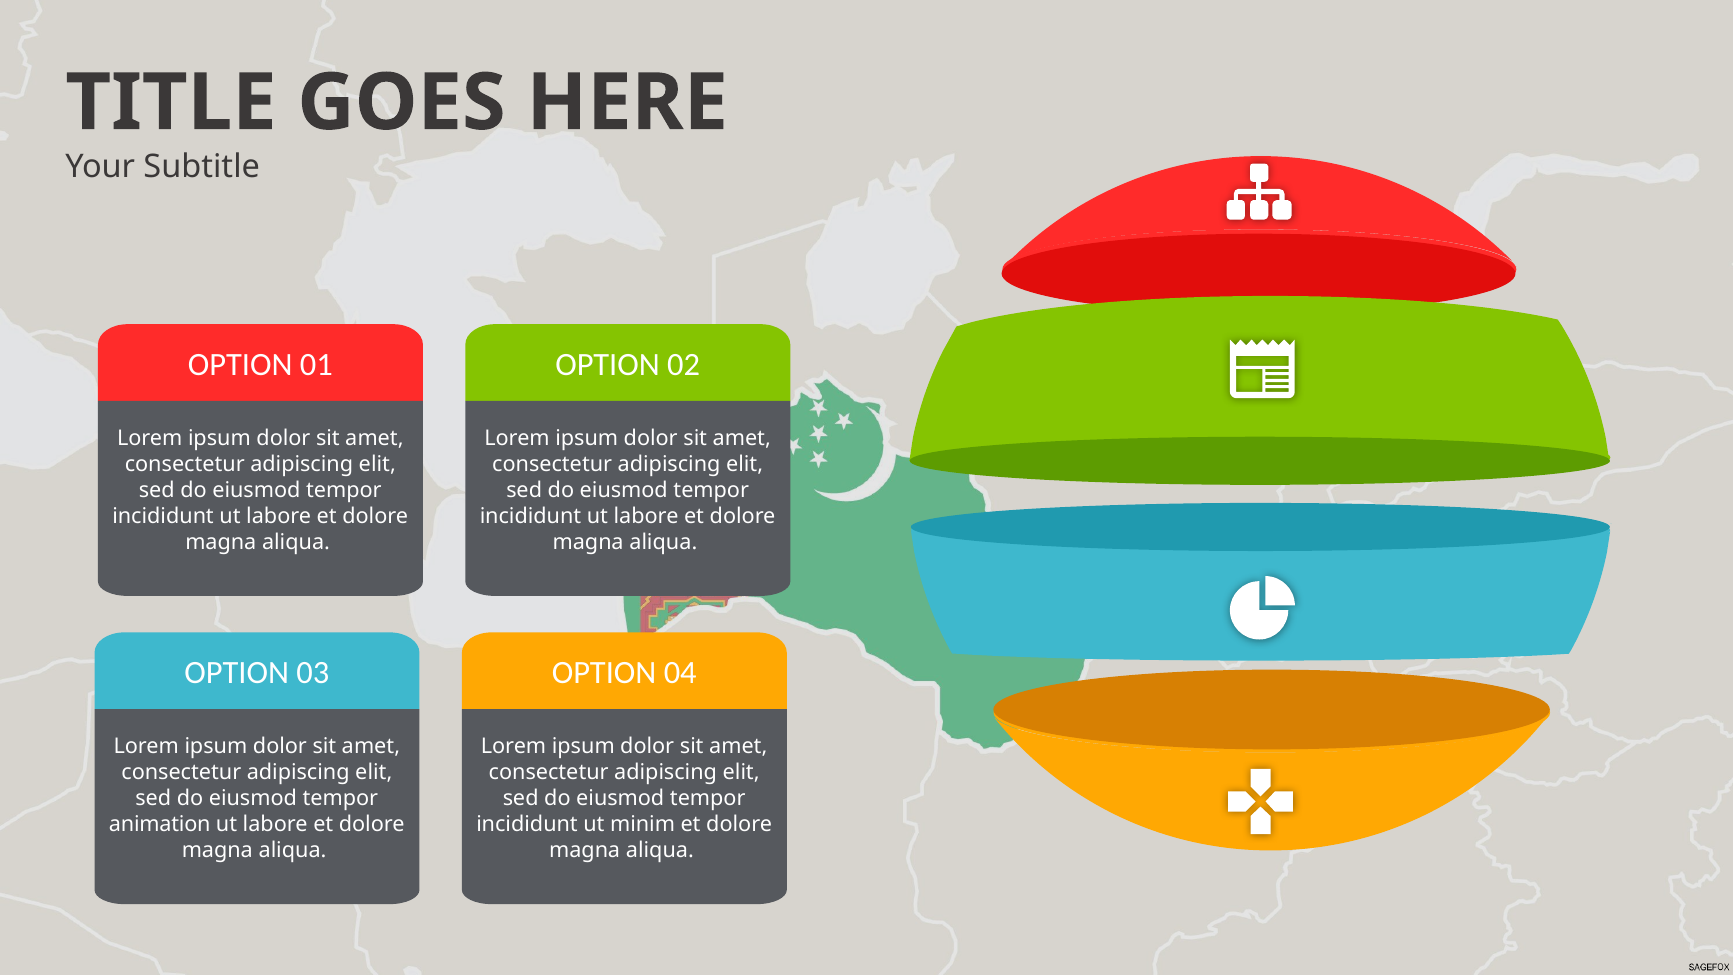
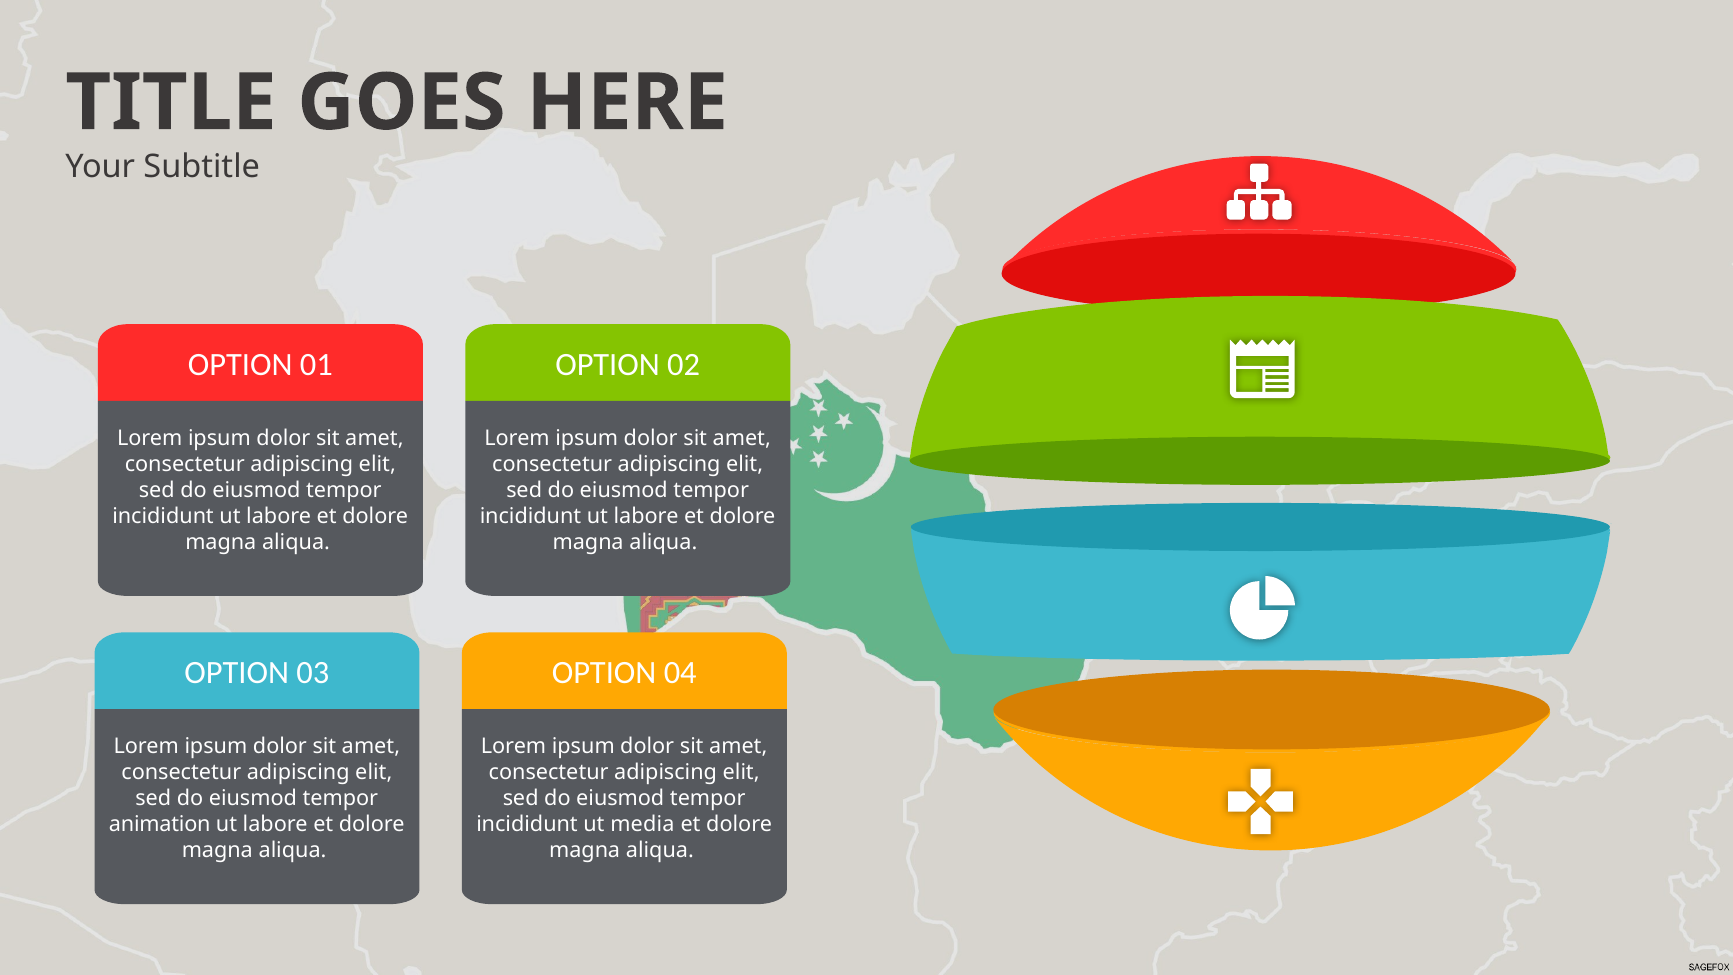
minim: minim -> media (642, 825)
